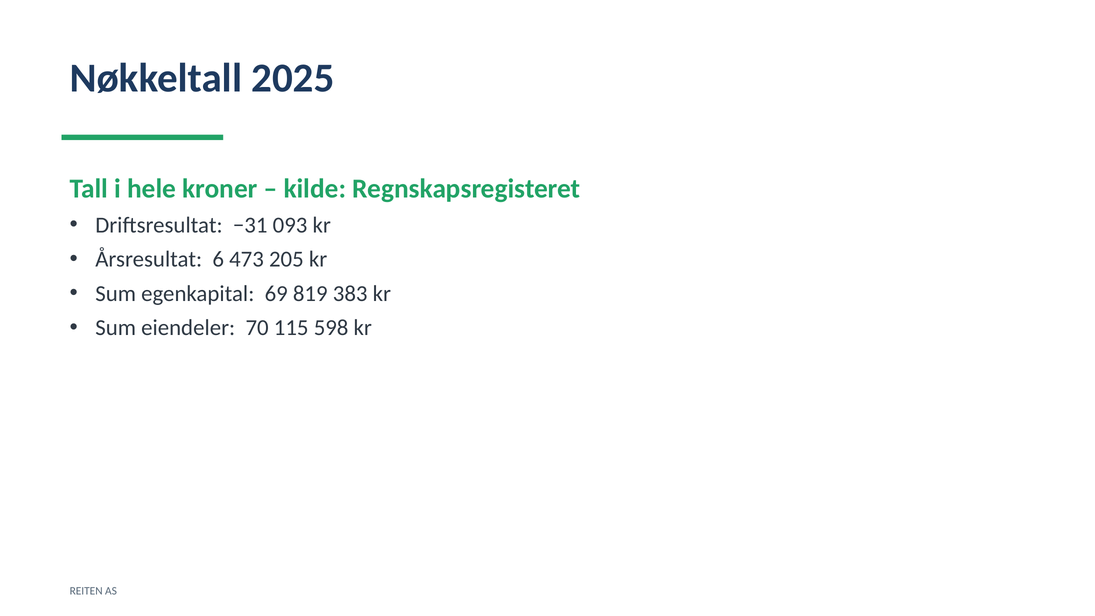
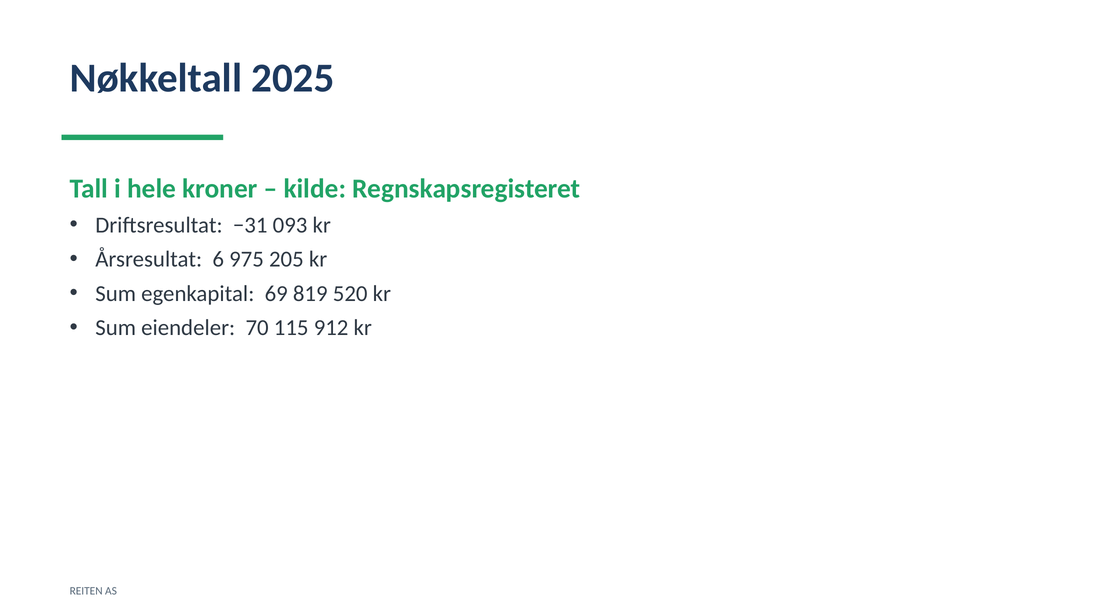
473: 473 -> 975 (246, 259)
383: 383 -> 520 (350, 294)
598: 598 -> 912 (331, 328)
